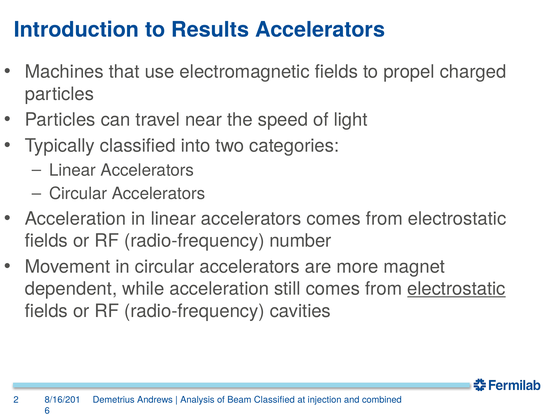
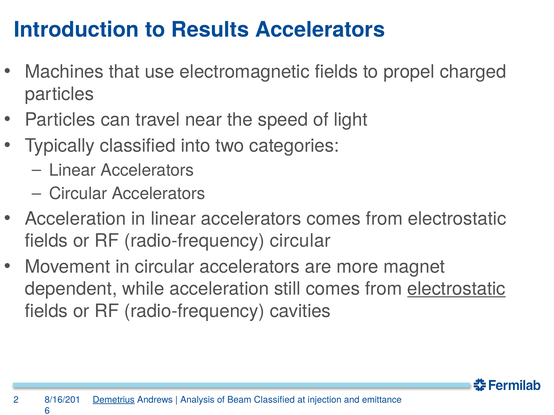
radio-frequency number: number -> circular (300, 241)
Demetrius underline: none -> present (114, 400)
combined: combined -> emittance (382, 400)
